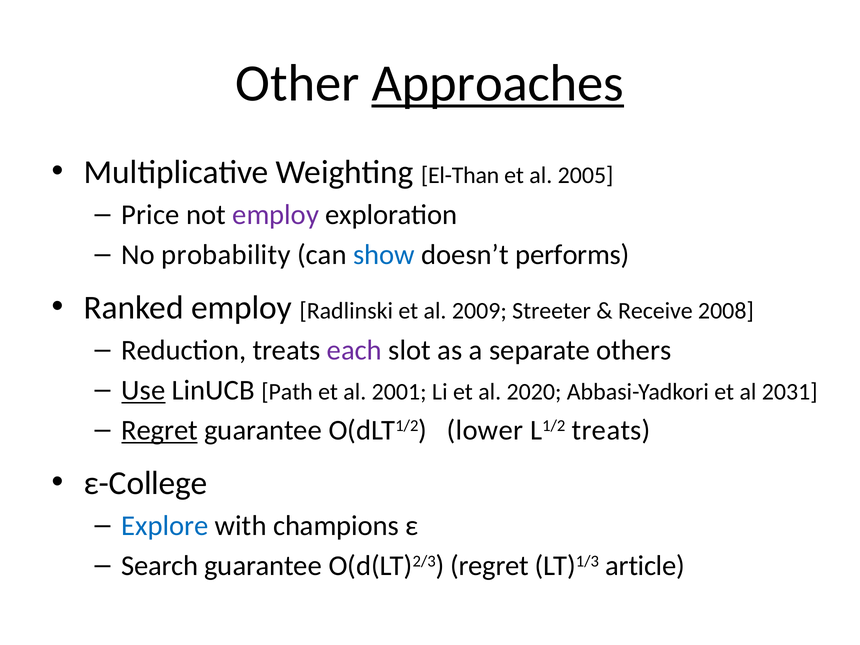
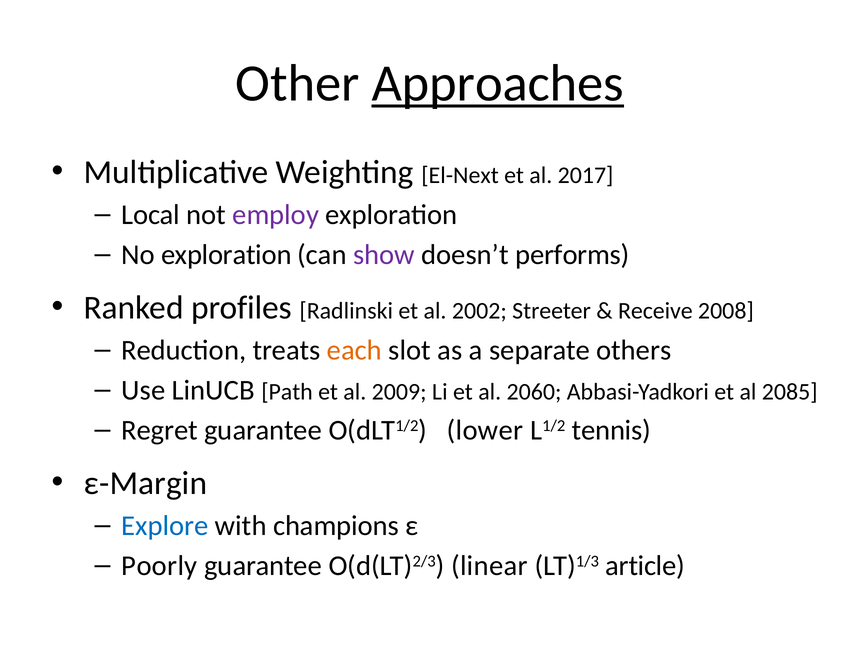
El-Than: El-Than -> El-Next (460, 175)
2005: 2005 -> 2017 (586, 175)
Price: Price -> Local (151, 215)
No probability: probability -> exploration (226, 255)
show colour: blue -> purple (384, 255)
Ranked employ: employ -> profiles (242, 308)
2009: 2009 -> 2002 (479, 311)
each colour: purple -> orange (354, 350)
Use underline: present -> none (143, 390)
2001: 2001 -> 2009 (399, 392)
2020: 2020 -> 2060 (534, 392)
2031: 2031 -> 2085 (790, 392)
Regret underline: present -> none (160, 431)
L1/2 treats: treats -> tennis (611, 431)
ε-College: ε-College -> ε-Margin (146, 483)
Search: Search -> Poorly (159, 566)
O(d(LT)2/3 regret: regret -> linear (489, 566)
